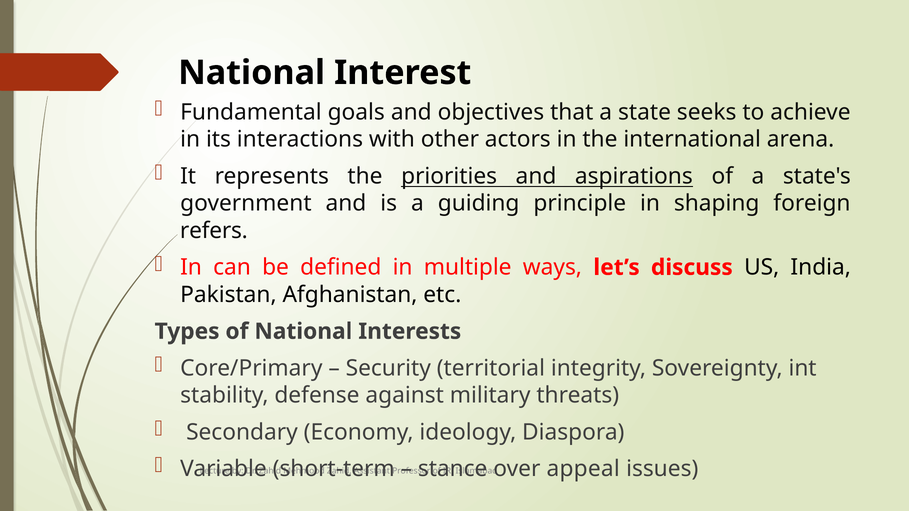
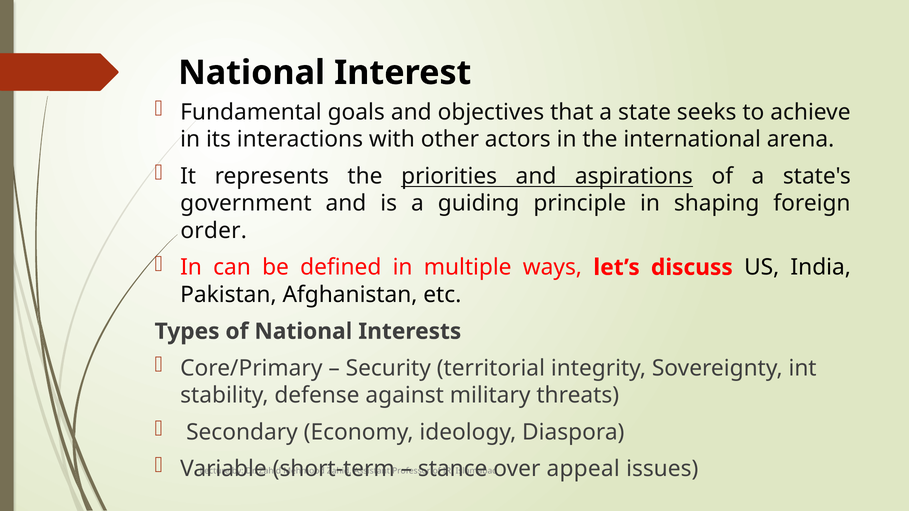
refers: refers -> order (214, 231)
